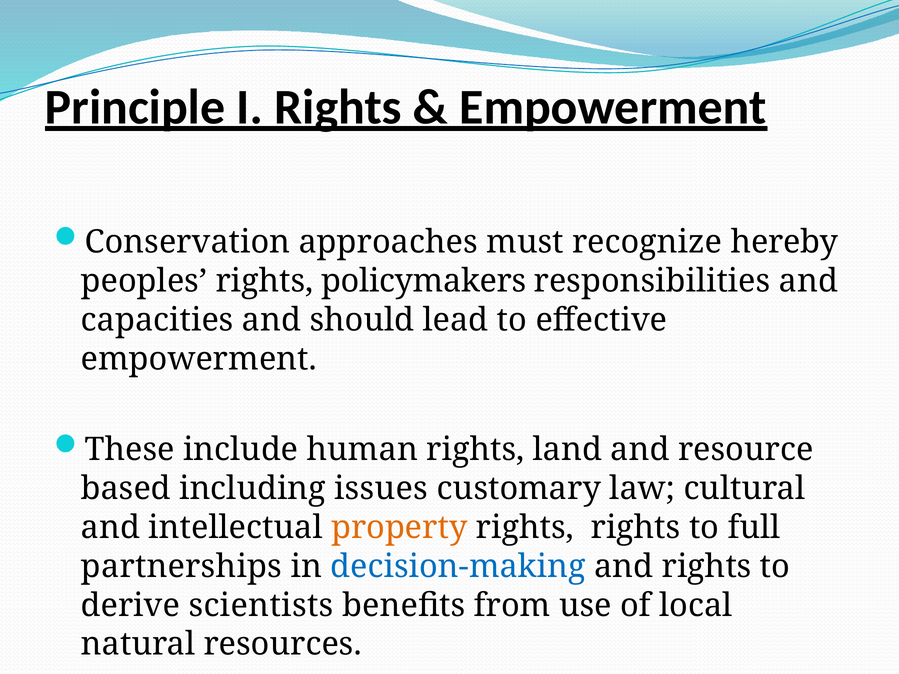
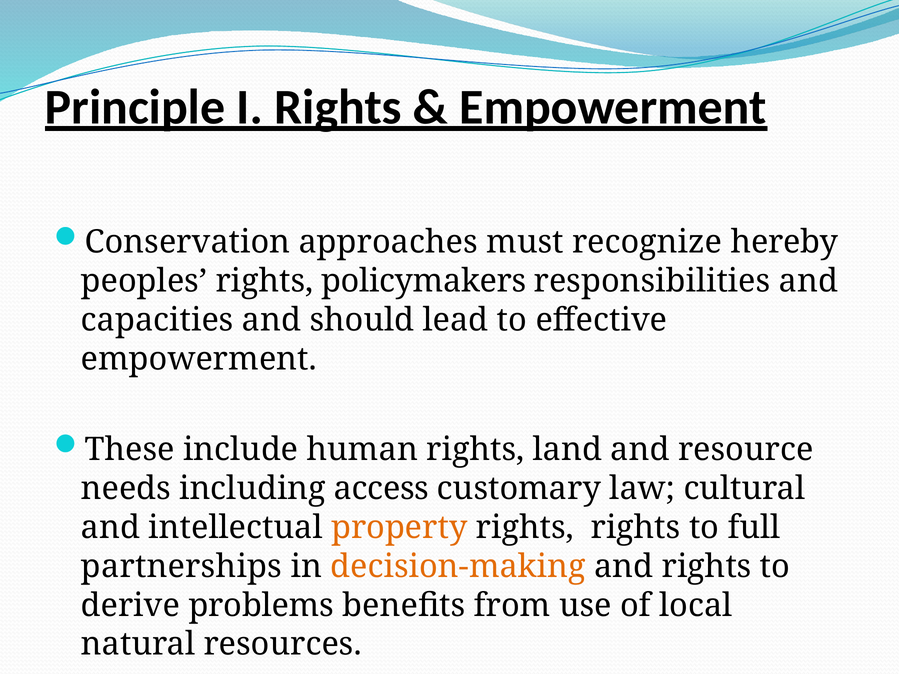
based: based -> needs (126, 489)
issues: issues -> access (382, 489)
decision-making colour: blue -> orange (458, 567)
scientists: scientists -> problems (261, 606)
